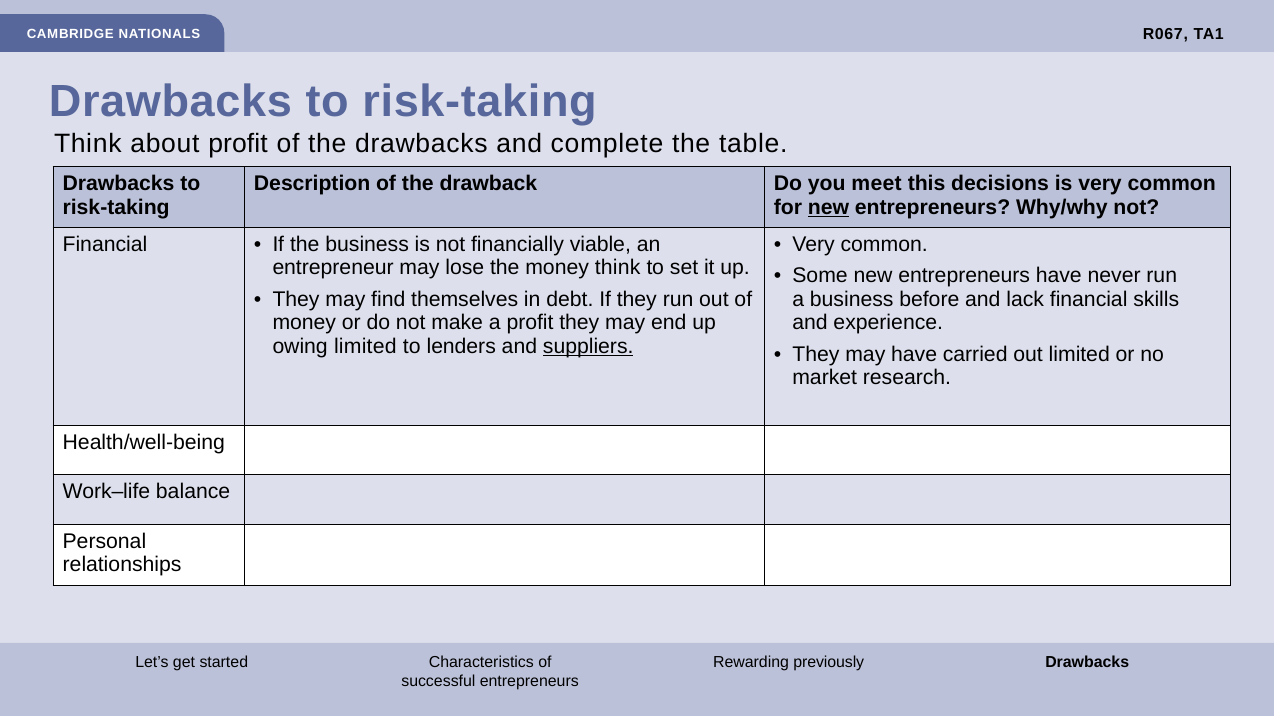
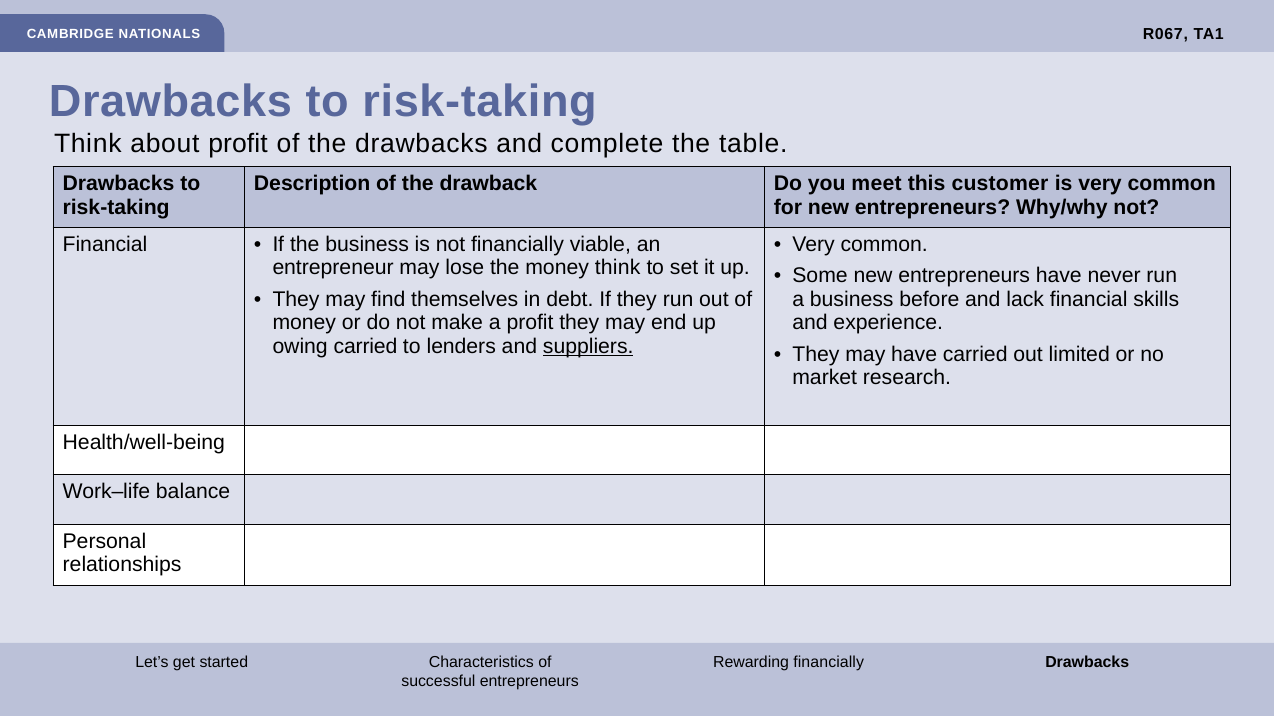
decisions: decisions -> customer (1000, 184)
new underline: present -> none (828, 207)
owing limited: limited -> carried (365, 347)
Rewarding previously: previously -> financially (829, 662)
